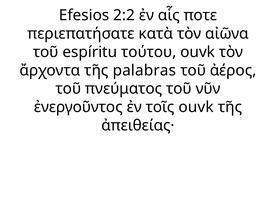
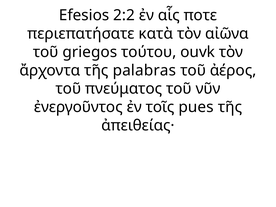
espíritu: espíritu -> griegos (90, 52)
τοῖς ouvk: ouvk -> pues (196, 107)
